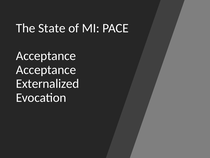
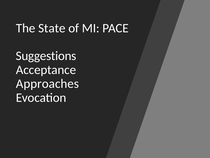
Acceptance: Acceptance -> Suggestions (46, 56)
Externalized: Externalized -> Approaches (47, 83)
